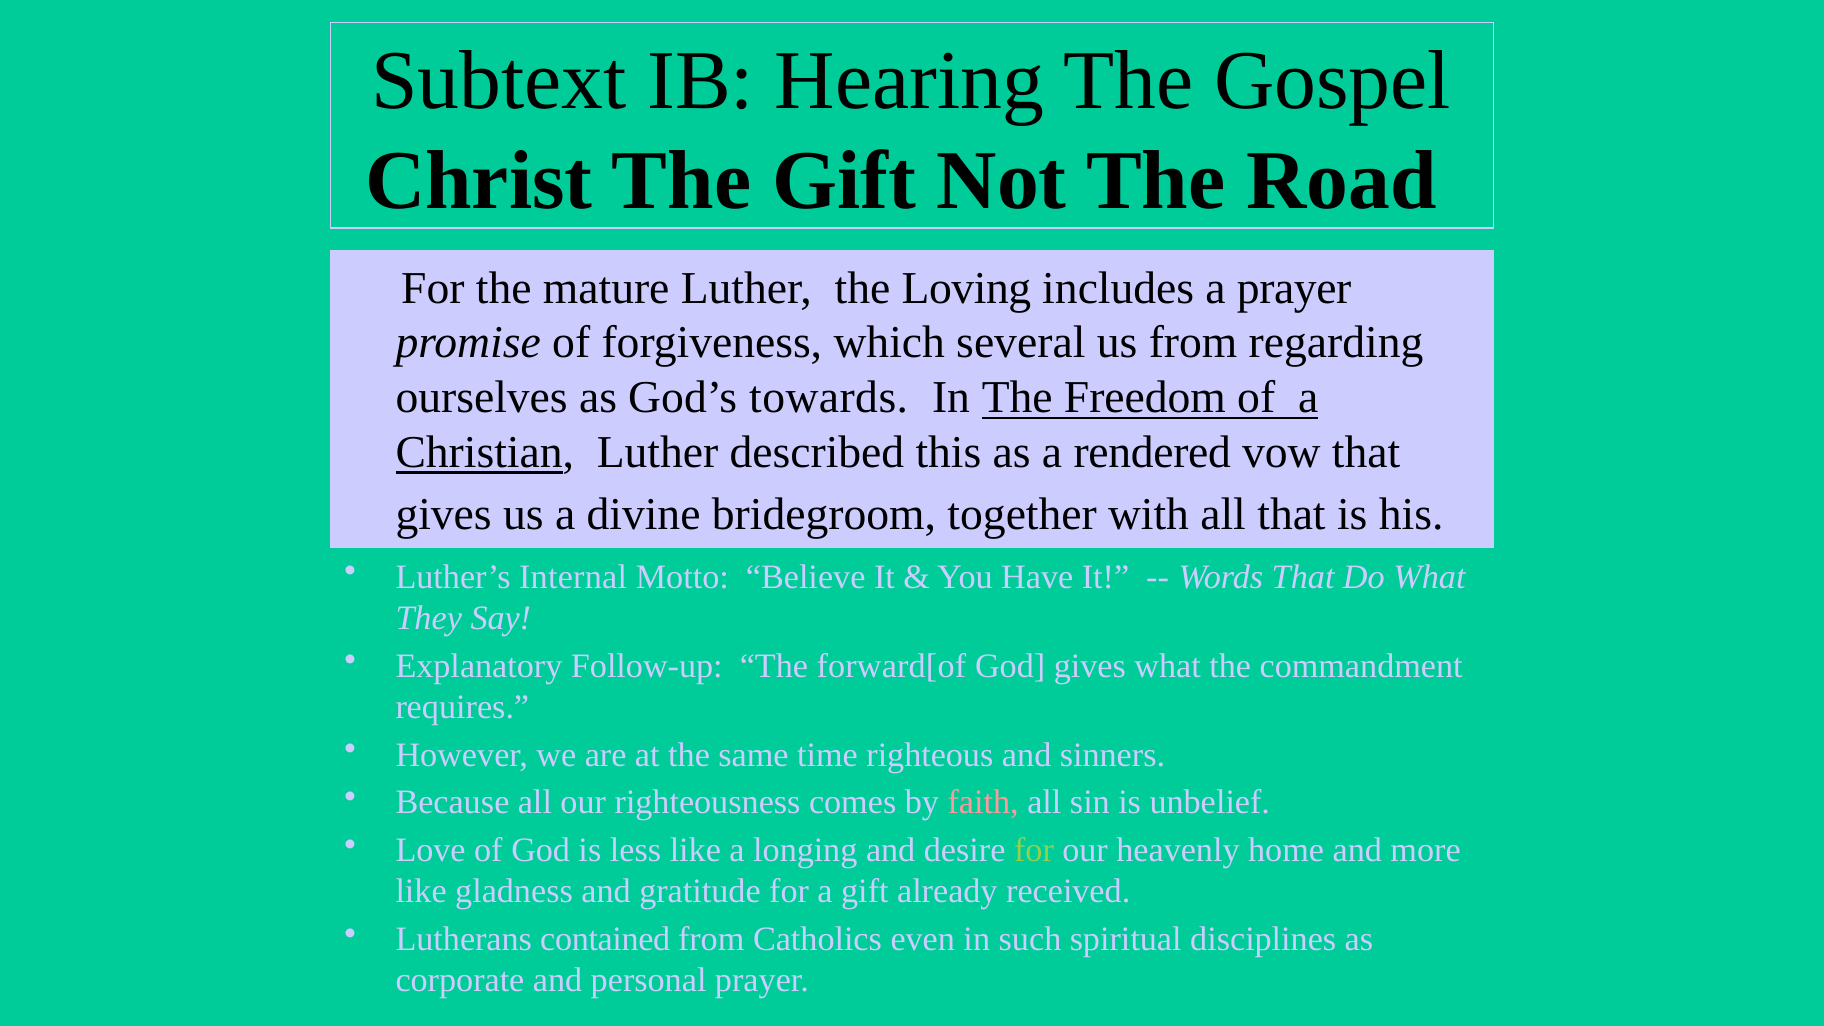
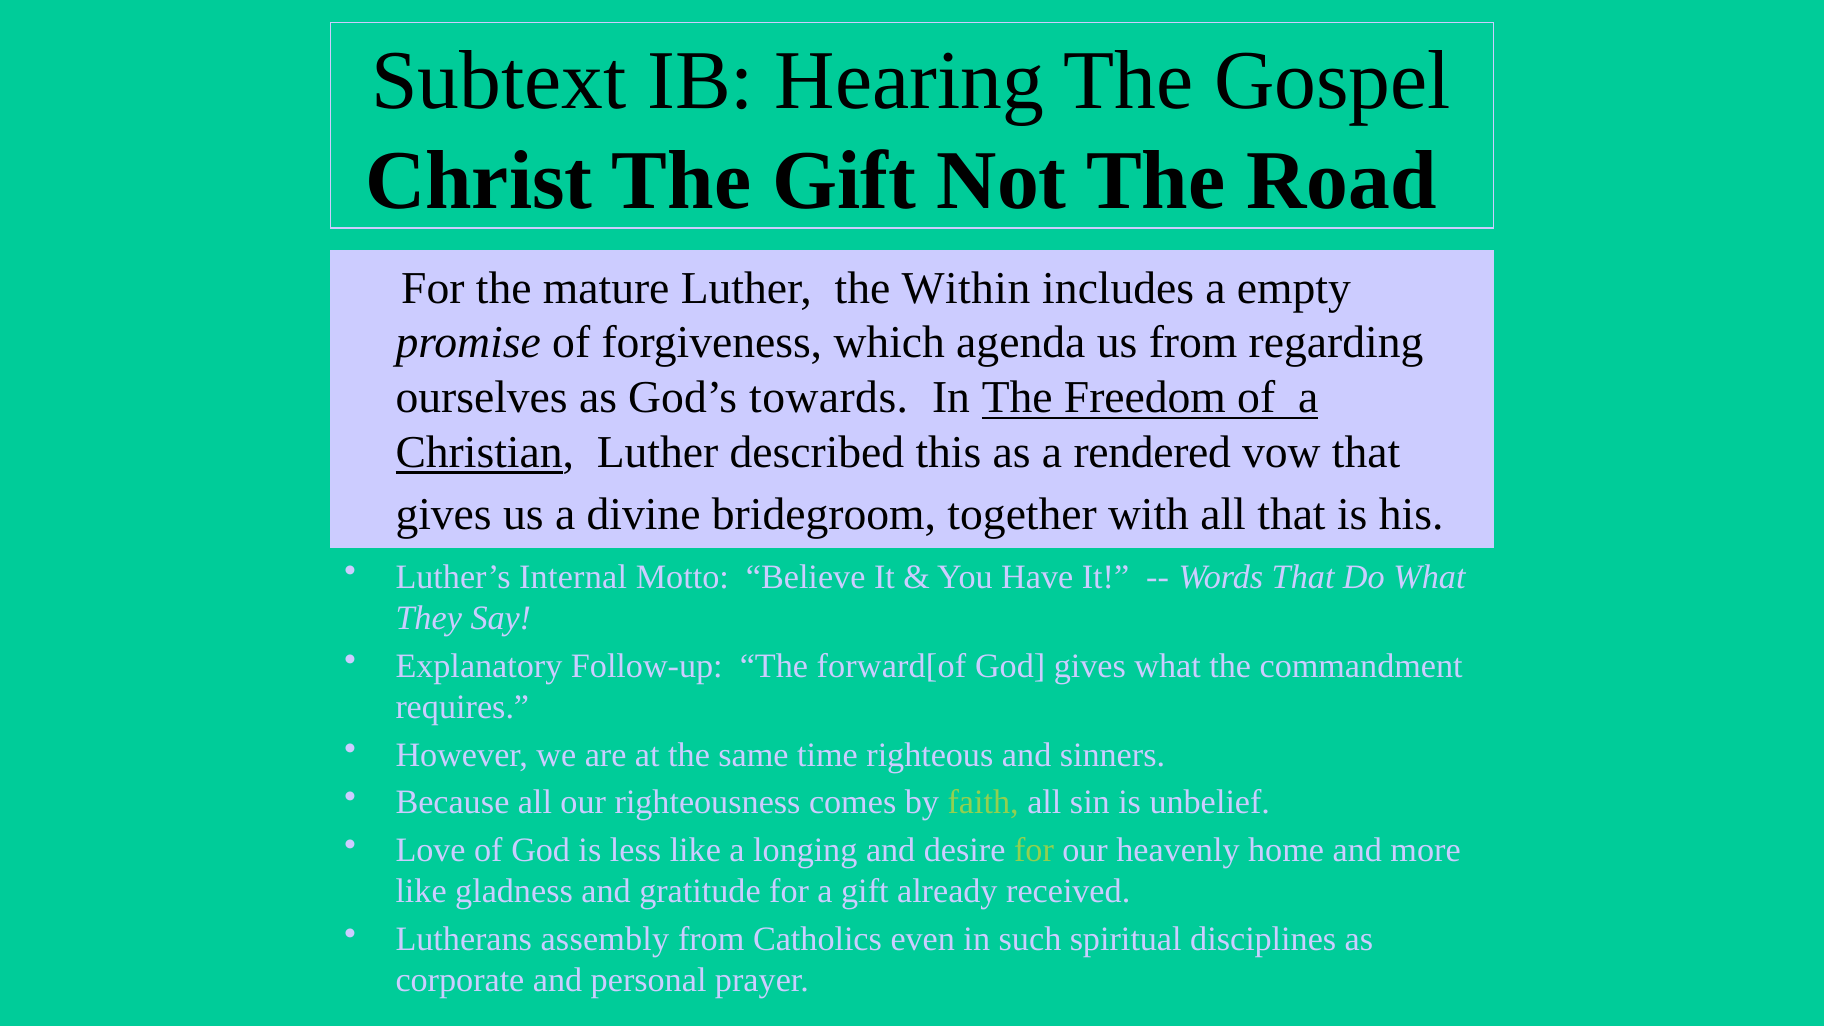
Loving: Loving -> Within (966, 288)
a prayer: prayer -> empty (1294, 288)
several: several -> agenda (1021, 343)
faith colour: pink -> light green (983, 803)
contained: contained -> assembly (605, 939)
